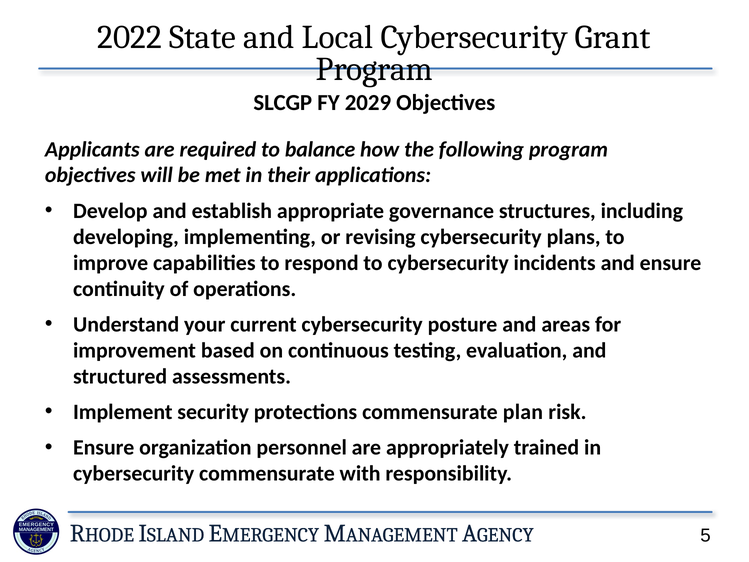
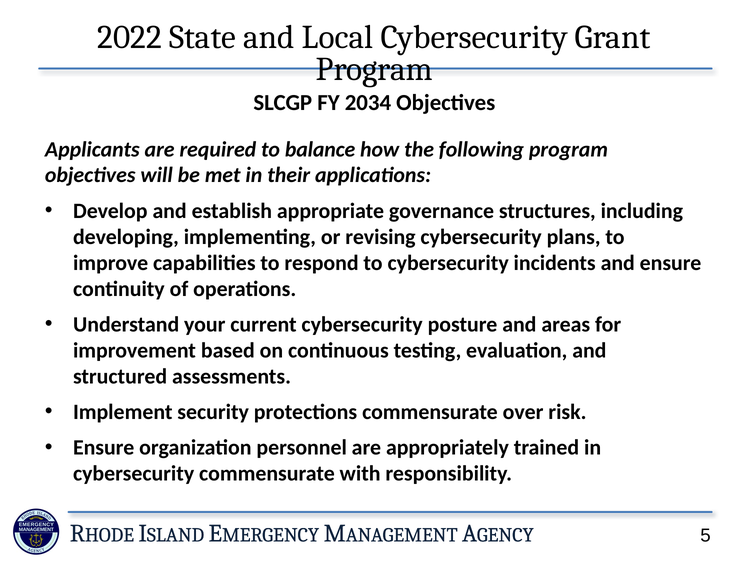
2029: 2029 -> 2034 (368, 103)
plan: plan -> over (523, 412)
